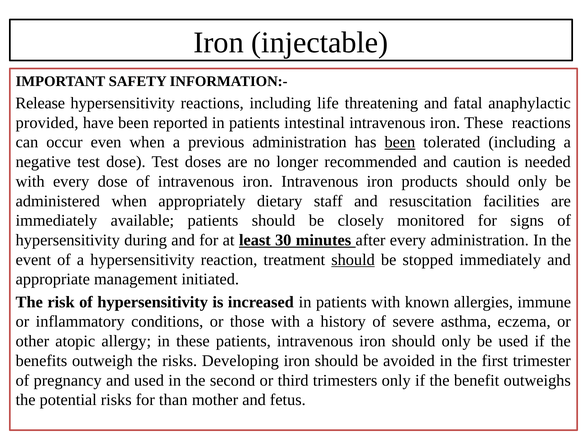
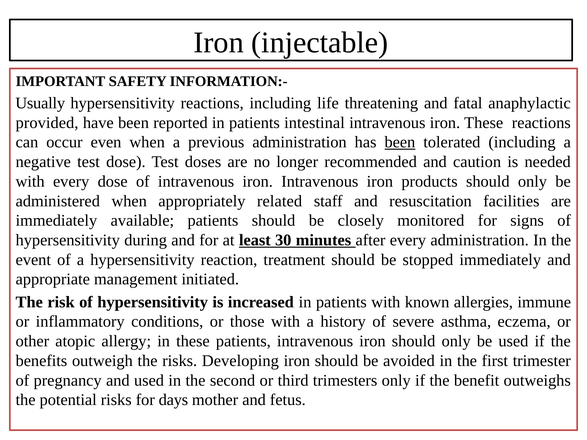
Release: Release -> Usually (40, 103)
dietary: dietary -> related (280, 201)
should underline: present -> none (353, 260)
than: than -> days (173, 400)
